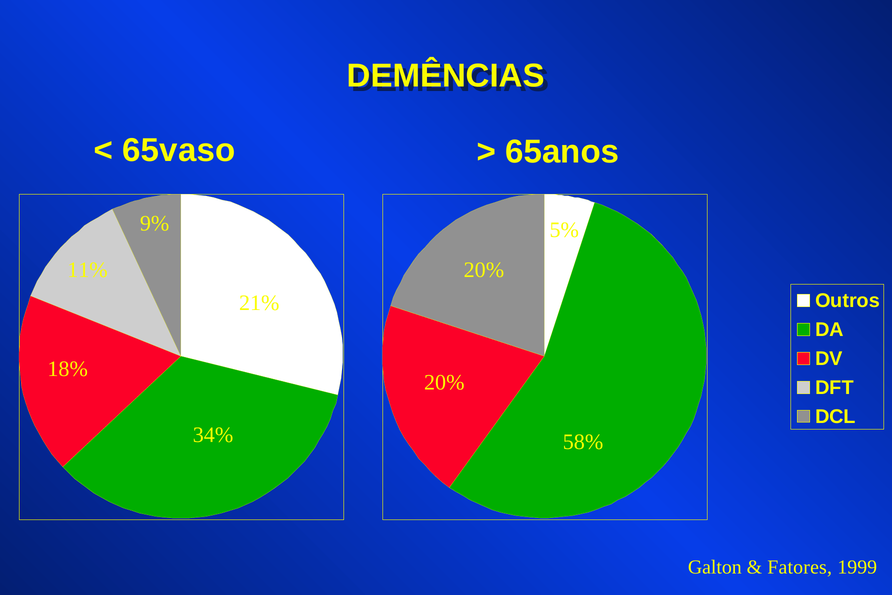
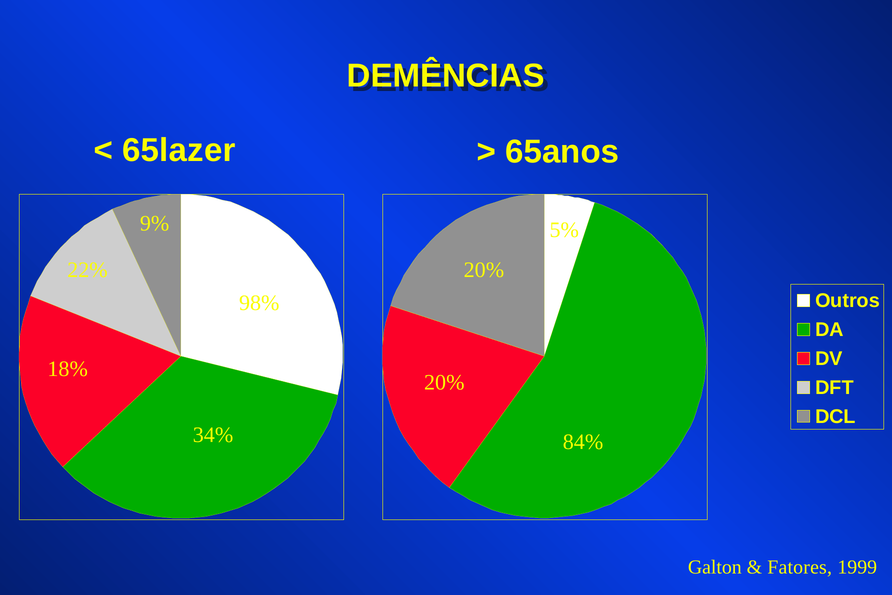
65vaso: 65vaso -> 65lazer (179, 150)
11%: 11% -> 22% (87, 270)
21%: 21% -> 98% (259, 303)
58%: 58% -> 84% (583, 442)
